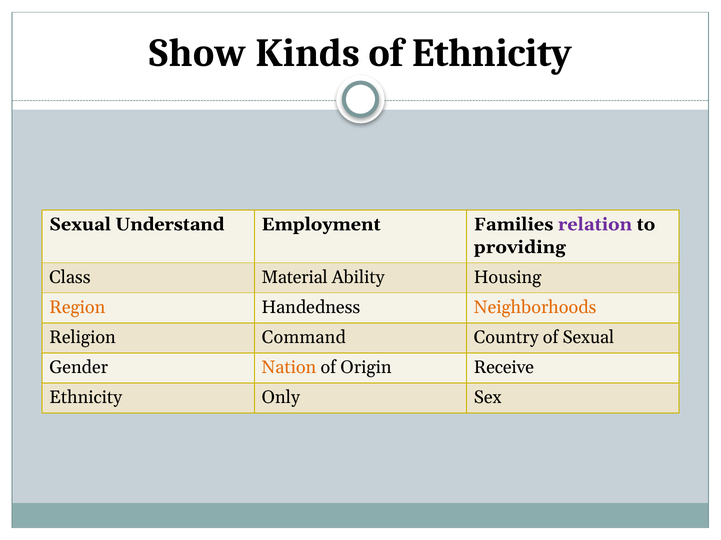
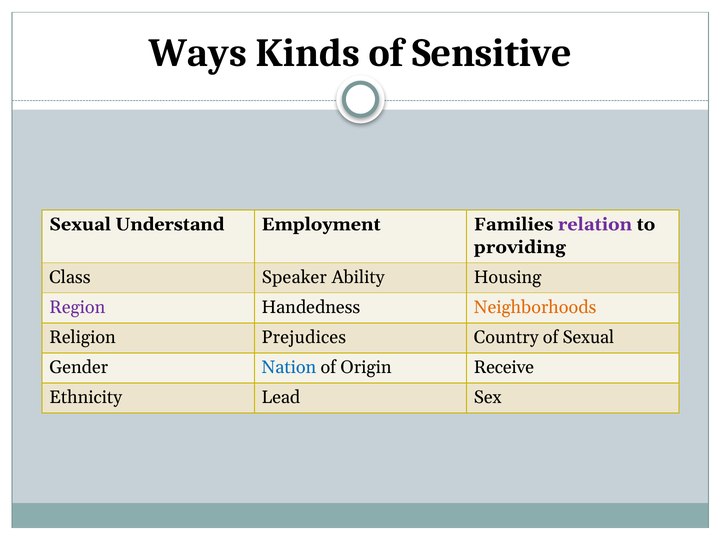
Show: Show -> Ways (198, 53)
of Ethnicity: Ethnicity -> Sensitive (492, 53)
Material: Material -> Speaker (294, 278)
Region colour: orange -> purple (77, 308)
Command: Command -> Prejudices (304, 338)
Nation colour: orange -> blue (289, 368)
Only: Only -> Lead (281, 398)
